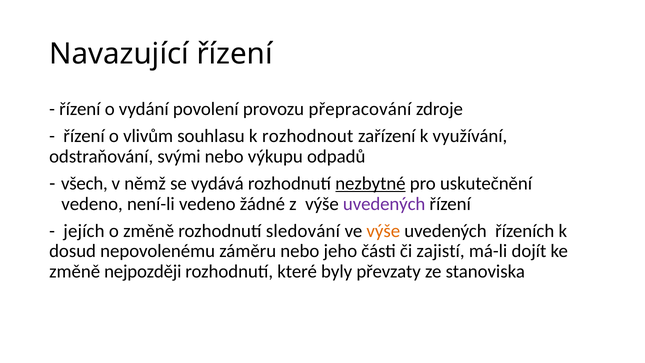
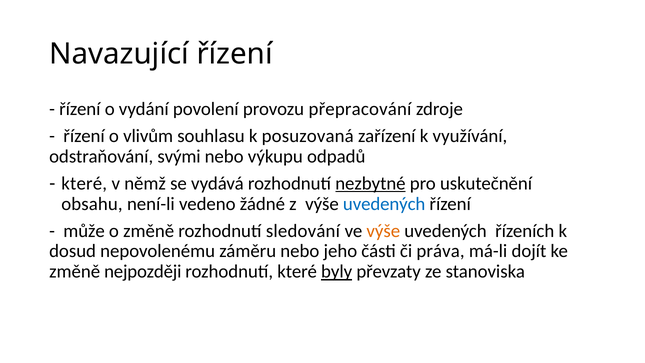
rozhodnout: rozhodnout -> posuzovaná (308, 136)
všech: všech -> které (84, 183)
vedeno: vedeno -> obsahu (92, 204)
uvedených colour: purple -> blue (384, 204)
jejích: jejích -> může (84, 231)
zajistí: zajistí -> práva (441, 251)
byly underline: none -> present (337, 271)
